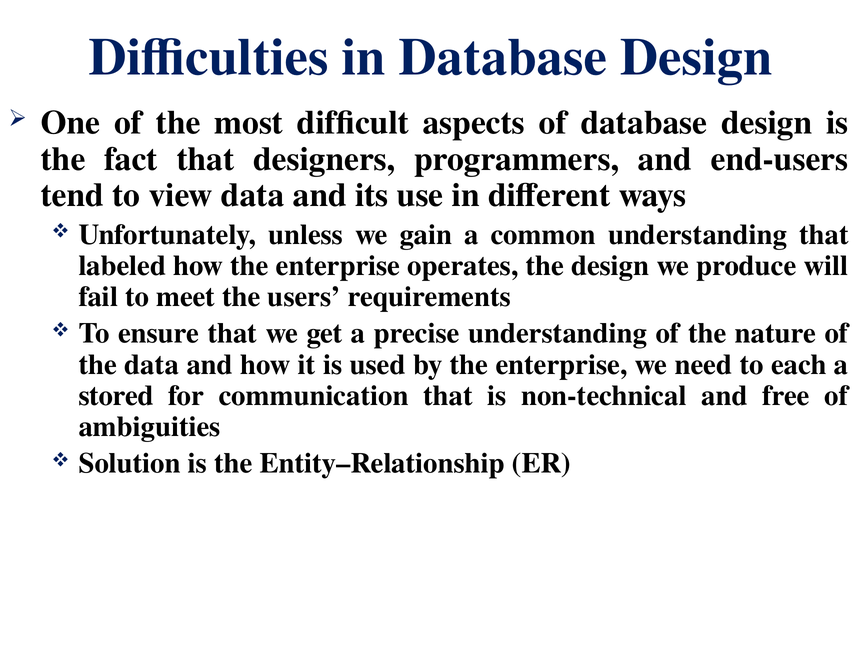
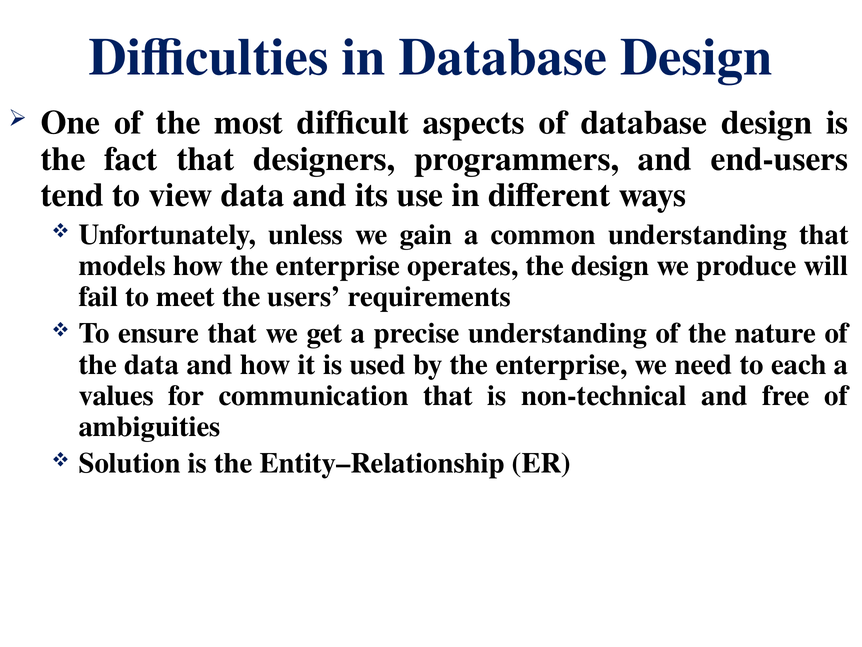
labeled: labeled -> models (122, 265)
stored: stored -> values (116, 395)
